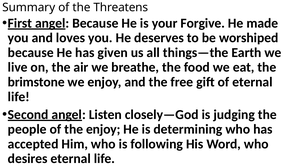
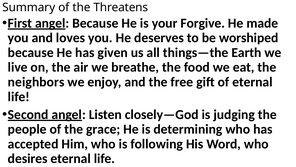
brimstone: brimstone -> neighbors (36, 82)
the enjoy: enjoy -> grace (103, 129)
